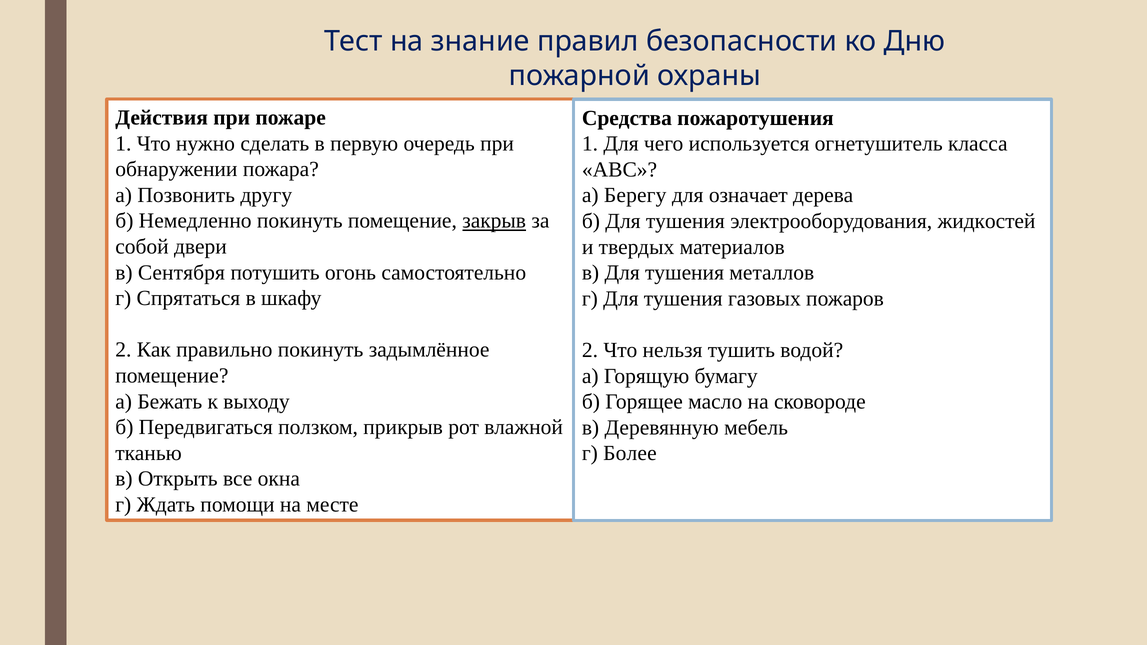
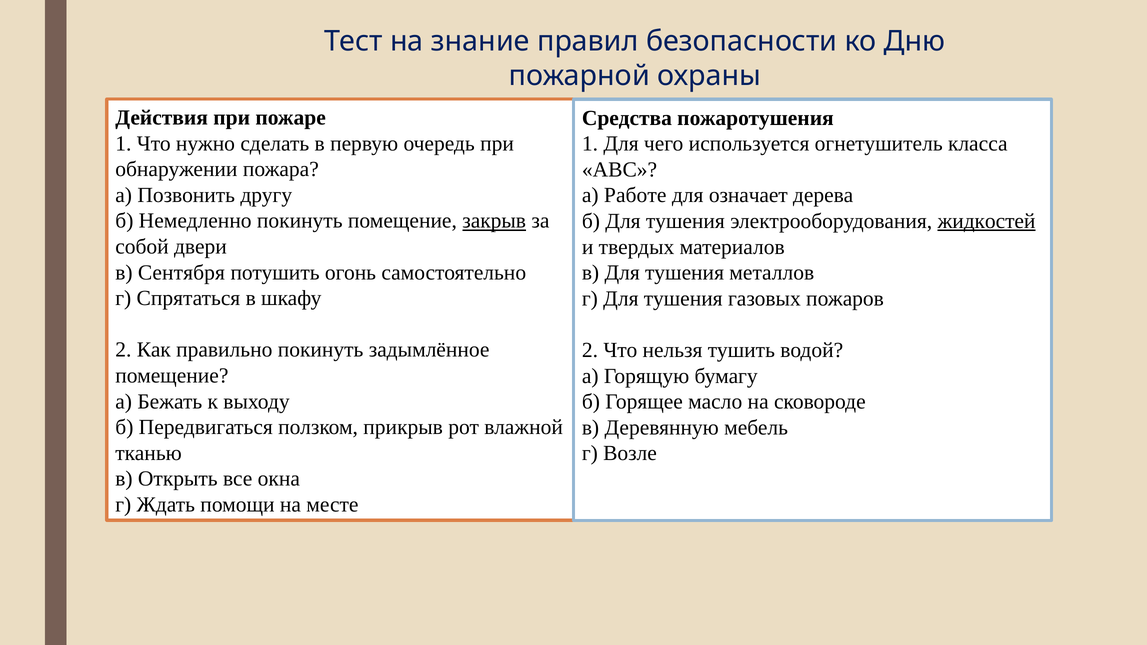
Берегу: Берегу -> Работе (635, 195)
жидкостей underline: none -> present (986, 221)
Более: Более -> Возле (630, 453)
